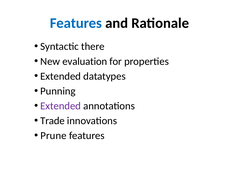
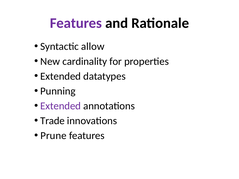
Features colour: blue -> purple (76, 23)
there: there -> allow (93, 47)
evaluation: evaluation -> cardinality (85, 61)
